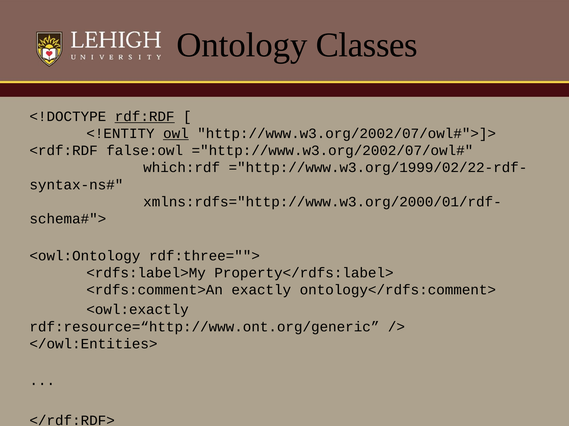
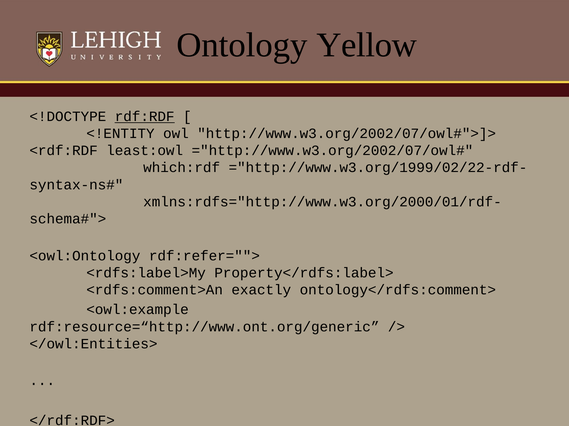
Classes: Classes -> Yellow (367, 45)
owl underline: present -> none (176, 134)
false:owl: false:owl -> least:owl (145, 151)
rdf:three="">: rdf:three=""> -> rdf:refer=""> (204, 256)
<owl:exactly: <owl:exactly -> <owl:example (138, 310)
